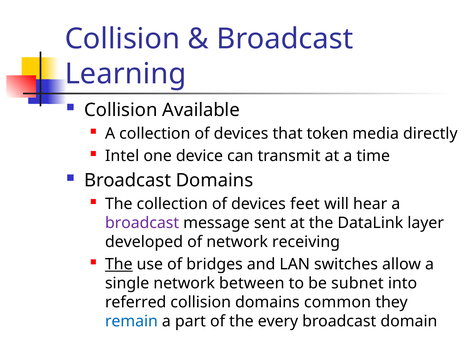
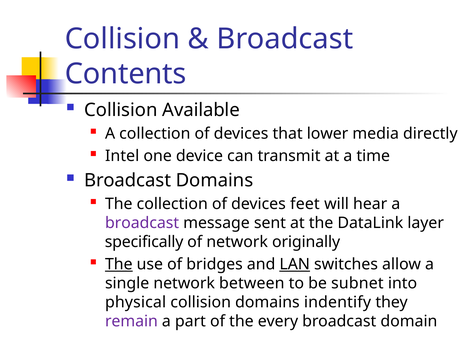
Learning: Learning -> Contents (126, 74)
token: token -> lower (328, 134)
developed: developed -> specifically (144, 242)
receiving: receiving -> originally (306, 242)
LAN underline: none -> present (295, 264)
referred: referred -> physical (136, 302)
common: common -> indentify (337, 302)
remain colour: blue -> purple (131, 321)
